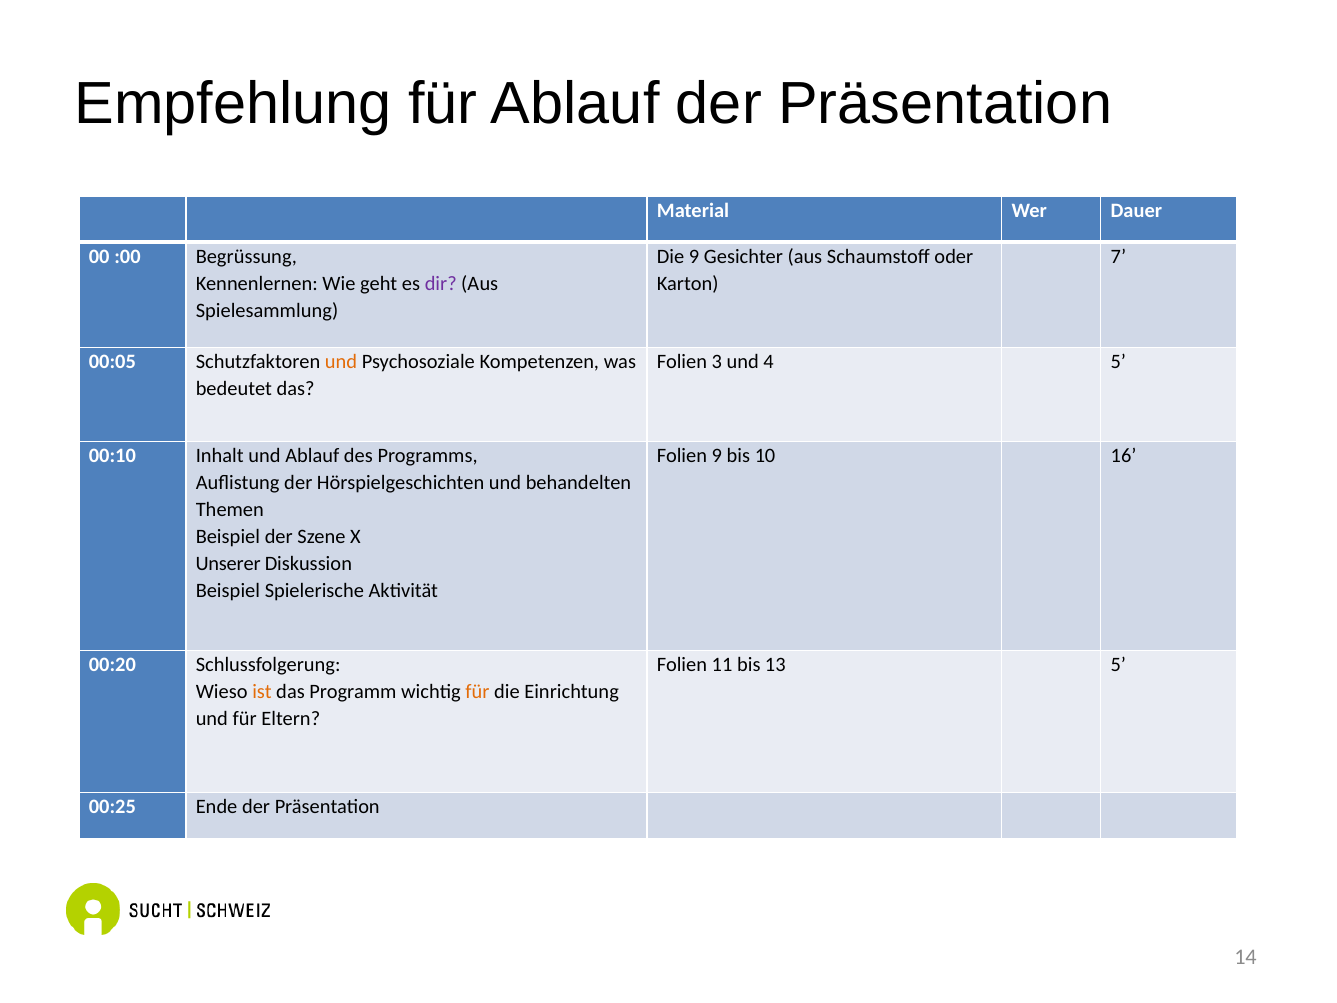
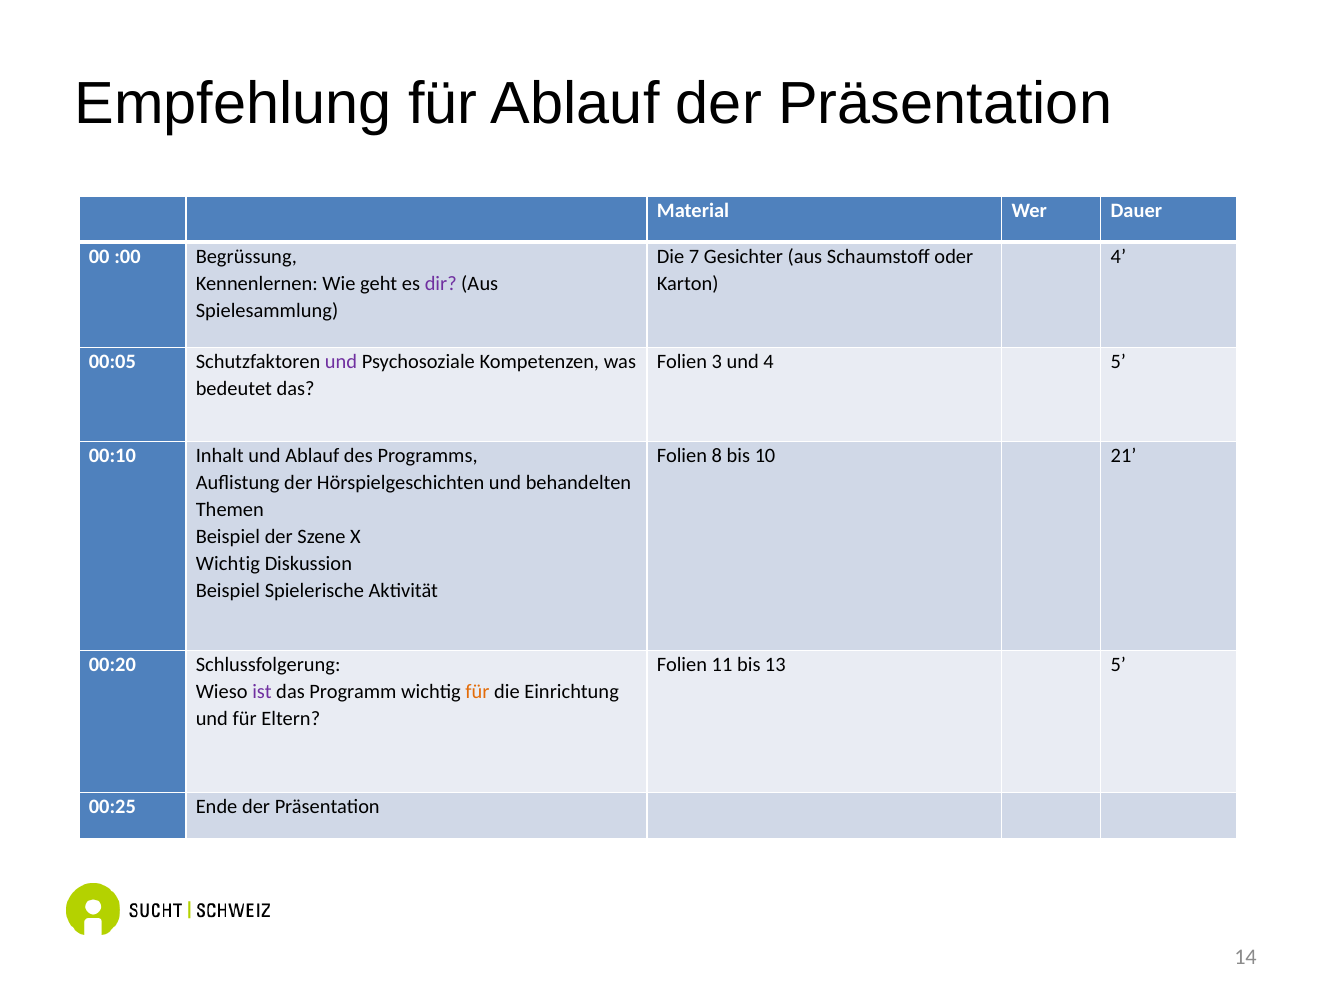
Die 9: 9 -> 7 (694, 257)
7: 7 -> 4 (1118, 257)
und colour: orange -> purple (341, 362)
Folien 9: 9 -> 8 (717, 456)
16: 16 -> 21 (1124, 456)
Unserer: Unserer -> Wichtig (228, 564)
ist colour: orange -> purple (262, 692)
